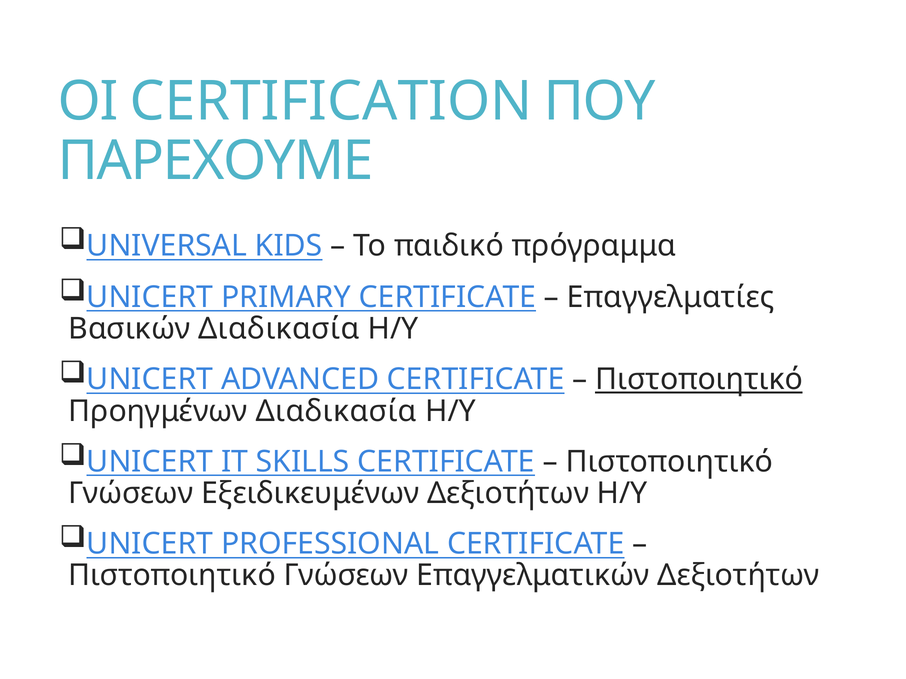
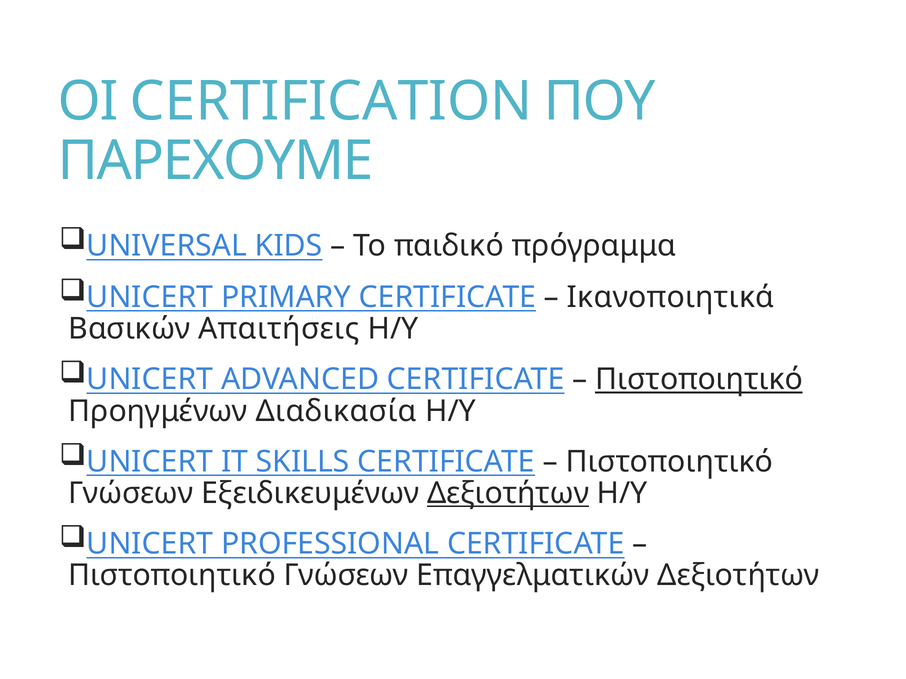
Επαγγελματίες: Επαγγελματίες -> Ικανοποιητικά (671, 297)
Βασικών Διαδικασία: Διαδικασία -> Απαιτήσεις (279, 329)
Δεξιοτήτων underline: none -> present (508, 494)
